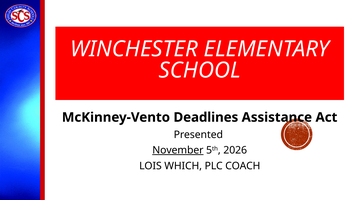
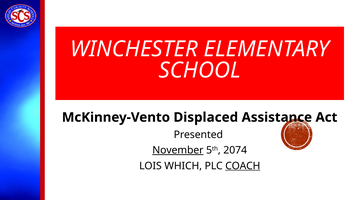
Deadlines: Deadlines -> Displaced (206, 117)
2026: 2026 -> 2074 (235, 150)
COACH underline: none -> present (243, 166)
